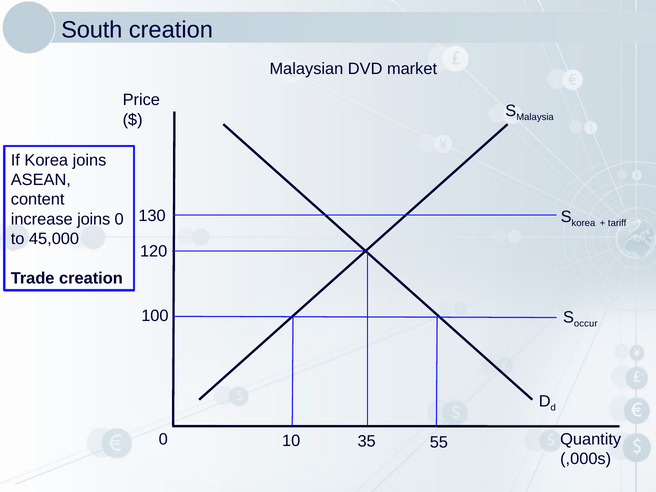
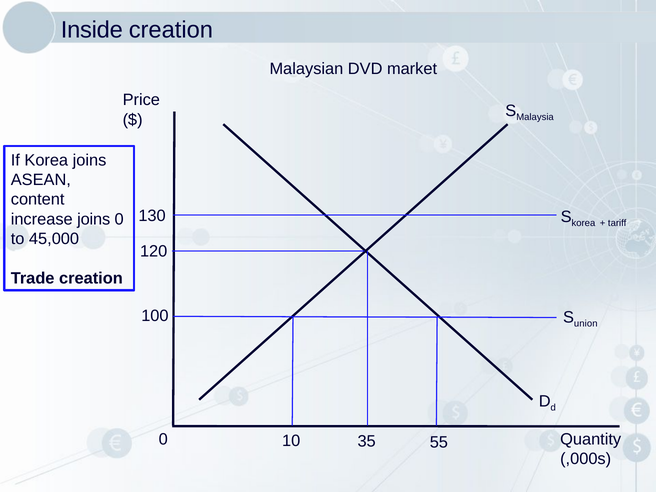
South: South -> Inside (92, 30)
occur: occur -> union (586, 324)
